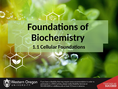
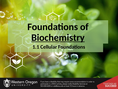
Biochemistry underline: none -> present (58, 37)
